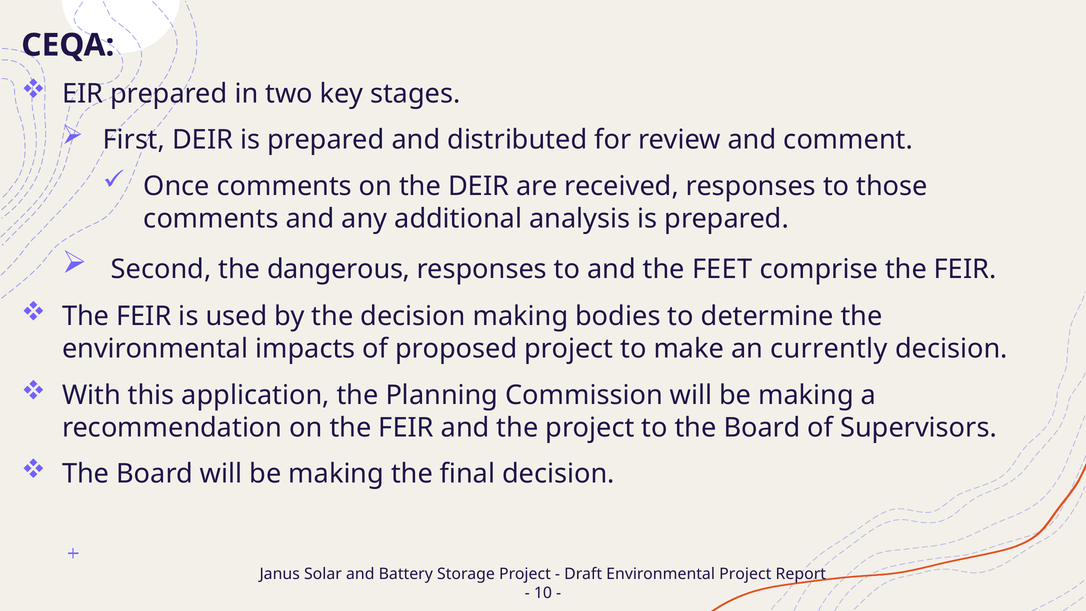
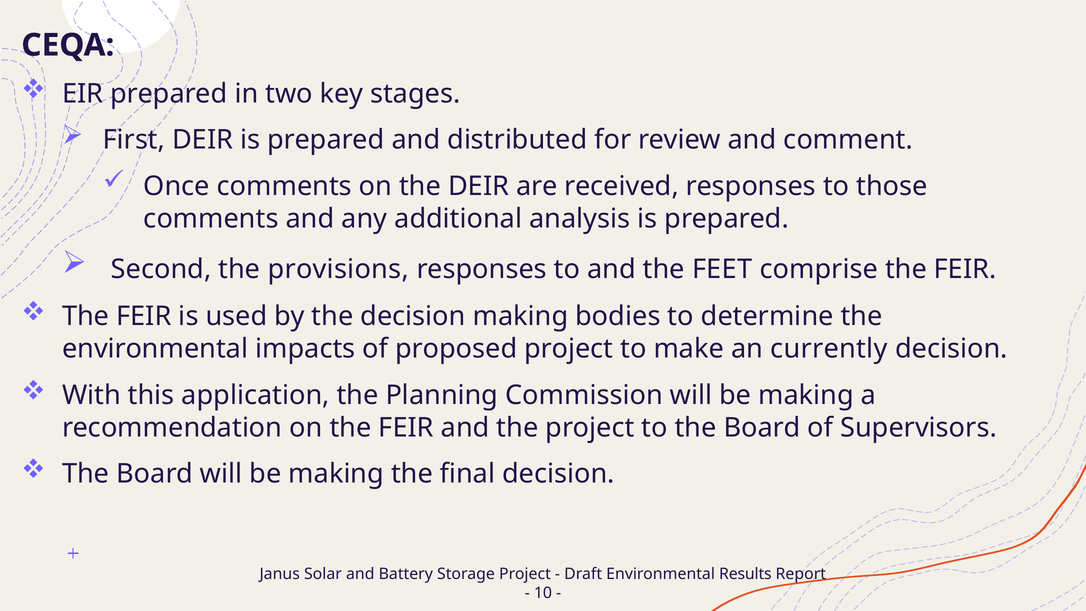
dangerous: dangerous -> provisions (338, 269)
Environmental Project: Project -> Results (745, 574)
